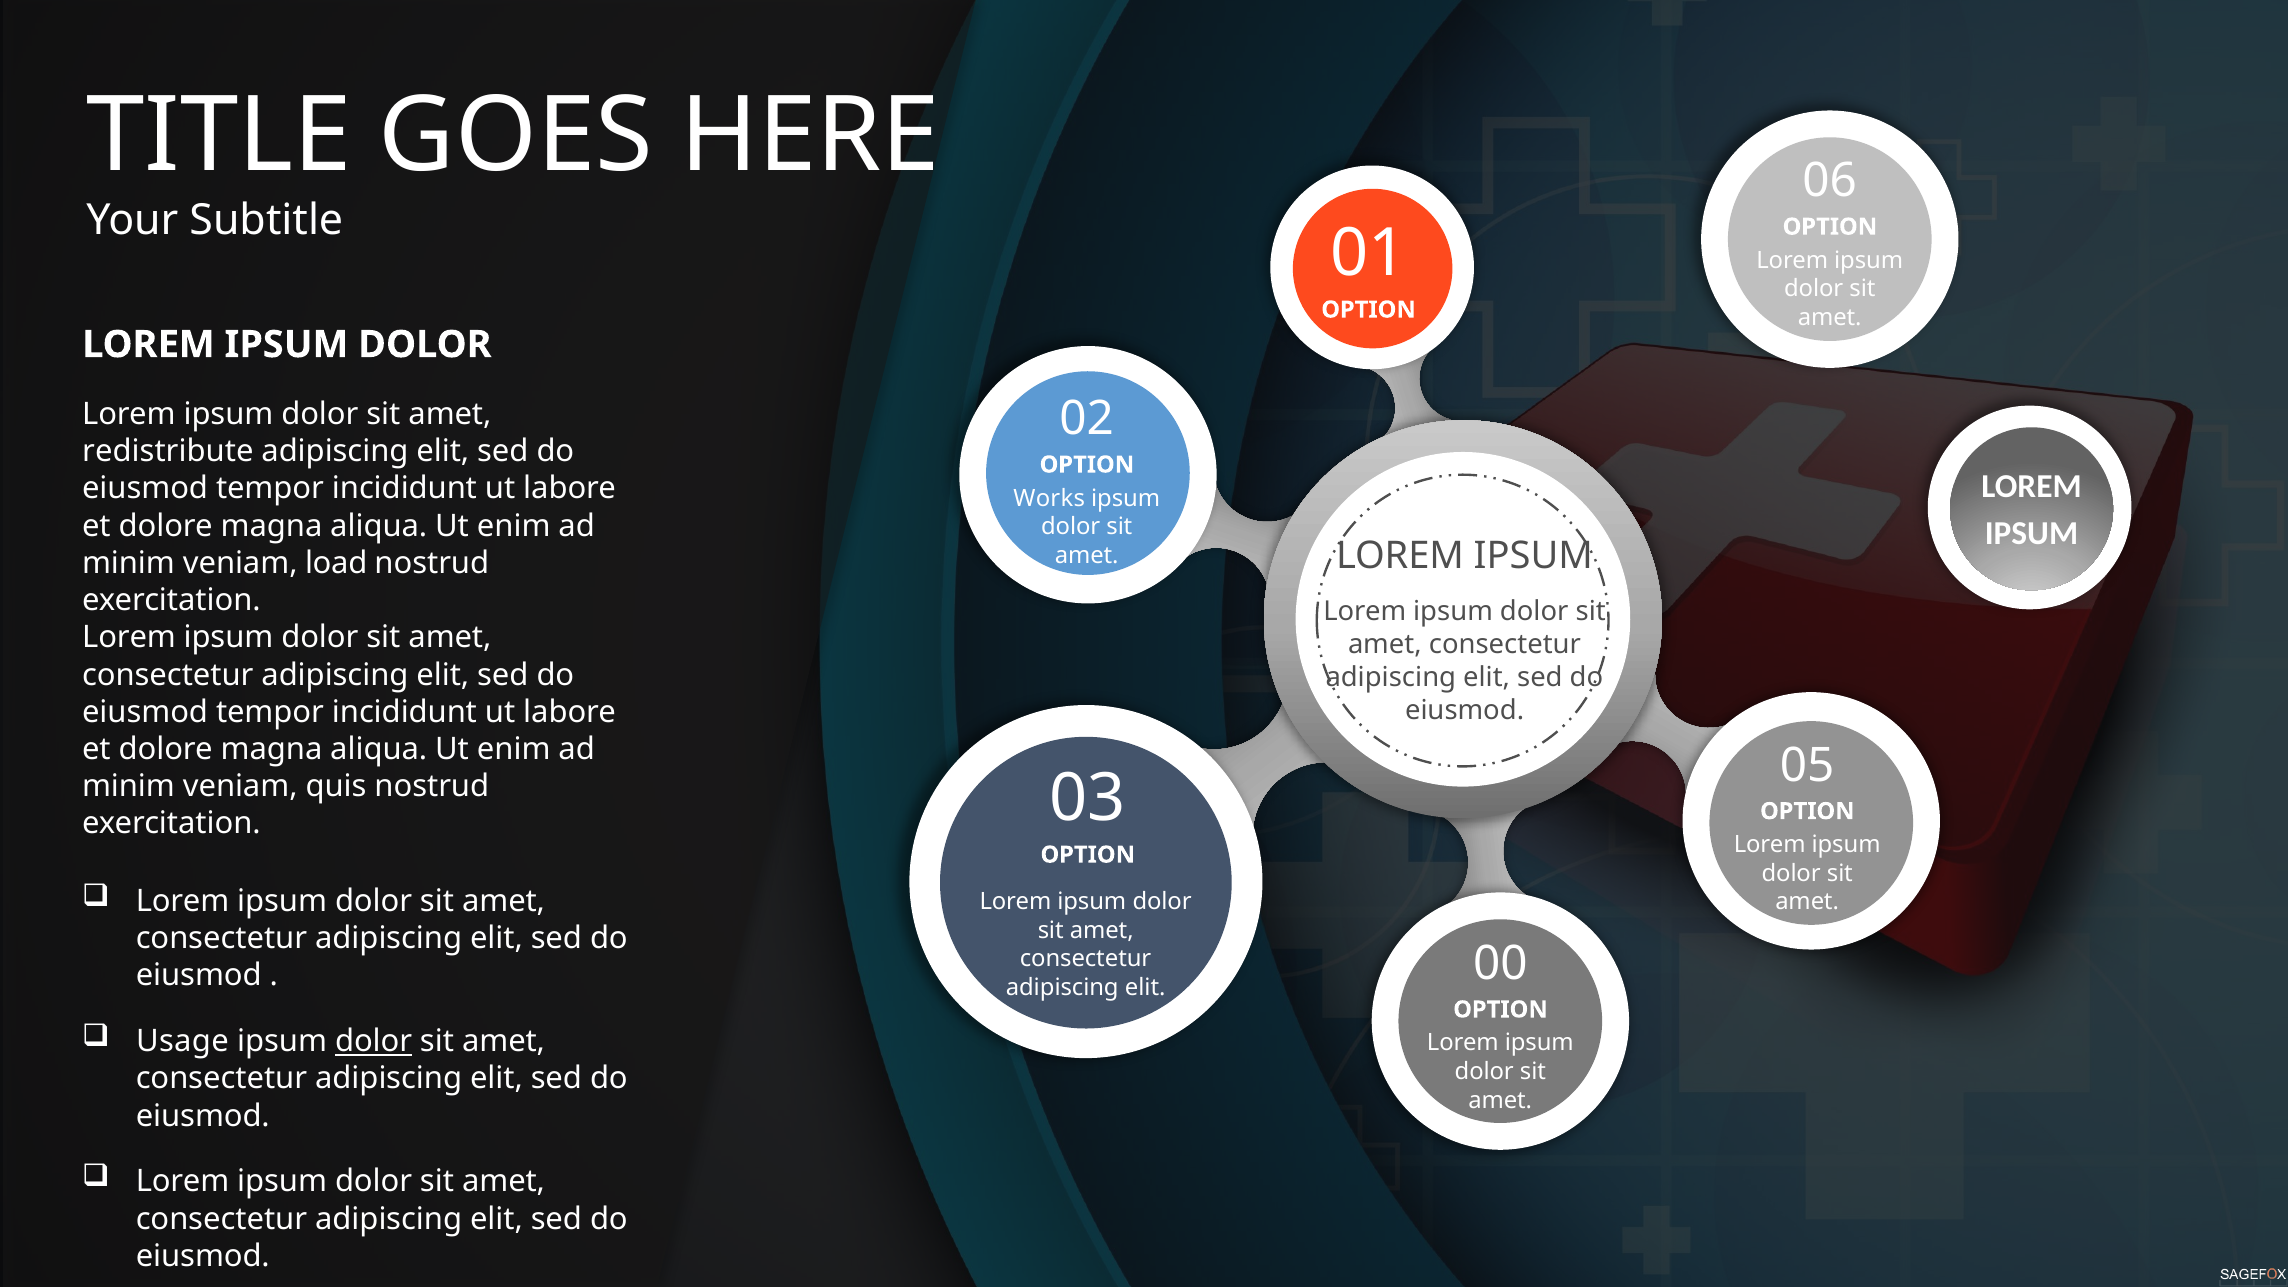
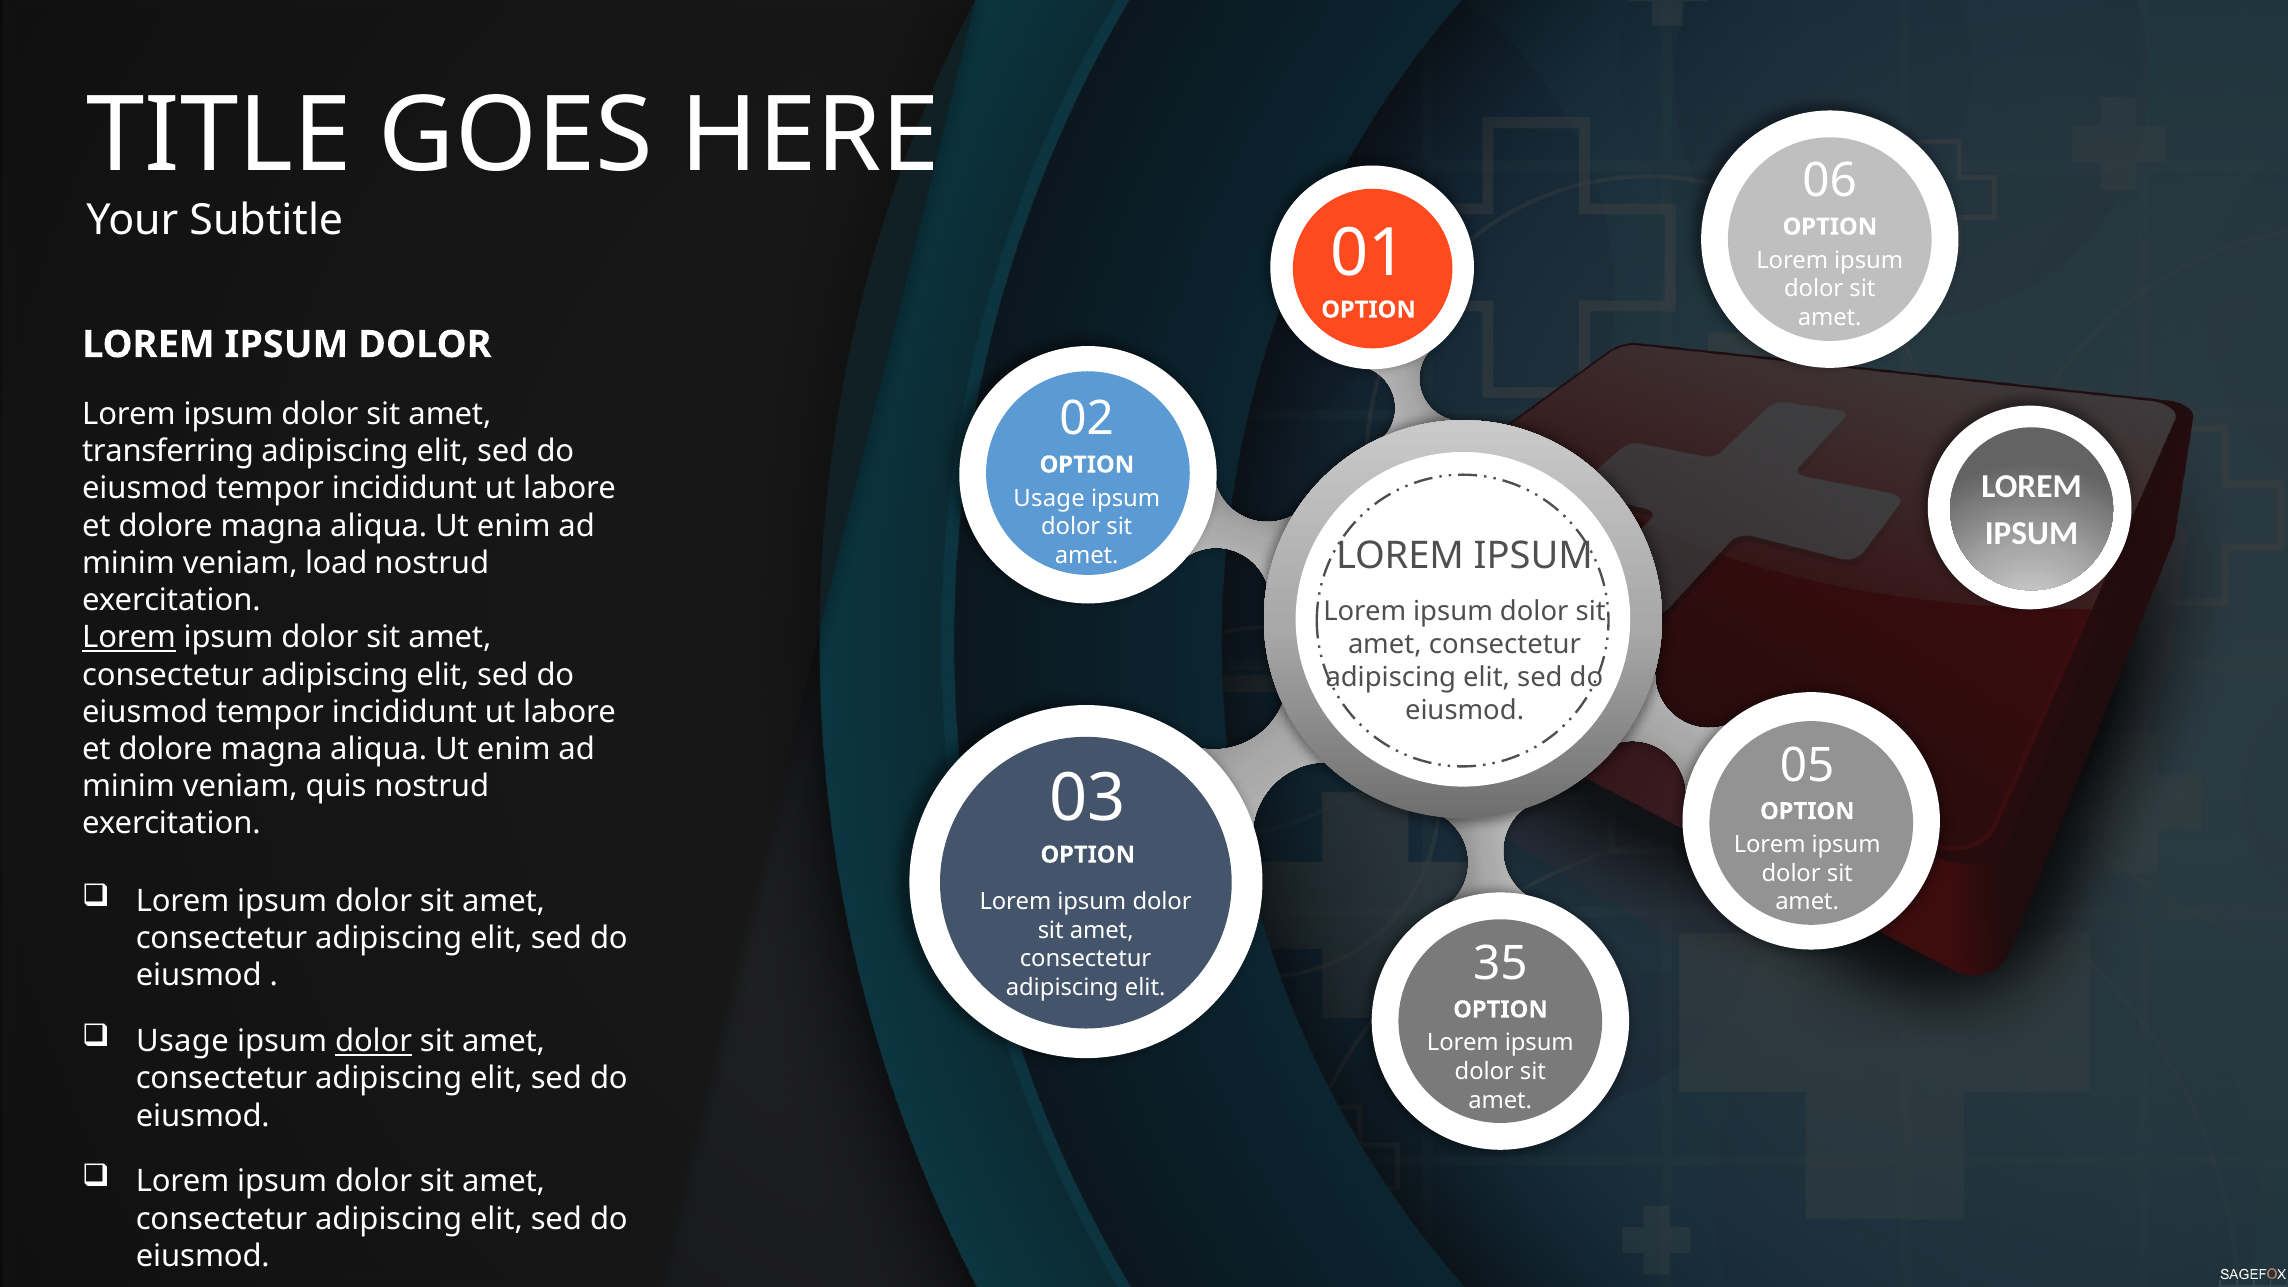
redistribute: redistribute -> transferring (168, 451)
Works: Works -> Usage (1049, 498)
Lorem underline: none -> present (129, 638)
00: 00 -> 35 (1500, 964)
